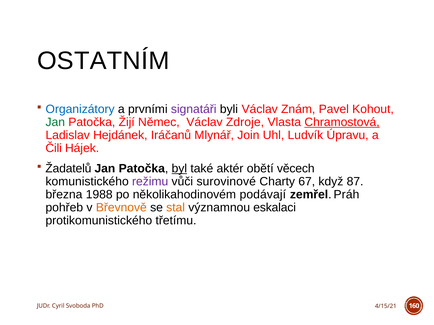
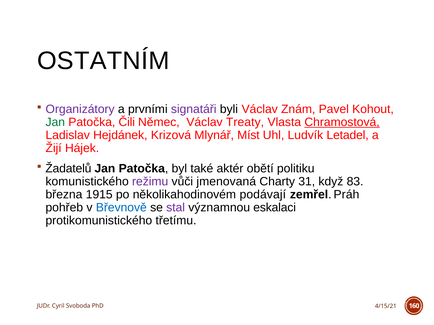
Organizátory colour: blue -> purple (80, 109)
Žijí: Žijí -> Čili (127, 122)
Zdroje: Zdroje -> Treaty (245, 122)
Iráčanů: Iráčanů -> Krizová (171, 135)
Join: Join -> Míst (248, 135)
Úpravu: Úpravu -> Letadel (348, 135)
Čili: Čili -> Žijí (54, 148)
byl underline: present -> none (179, 169)
věcech: věcech -> politiku (296, 169)
surovinové: surovinové -> jmenovaná (226, 182)
67: 67 -> 31 (307, 182)
87: 87 -> 83 (355, 182)
1988: 1988 -> 1915 (99, 195)
Břevnově colour: orange -> blue (121, 208)
stal colour: orange -> purple (176, 208)
